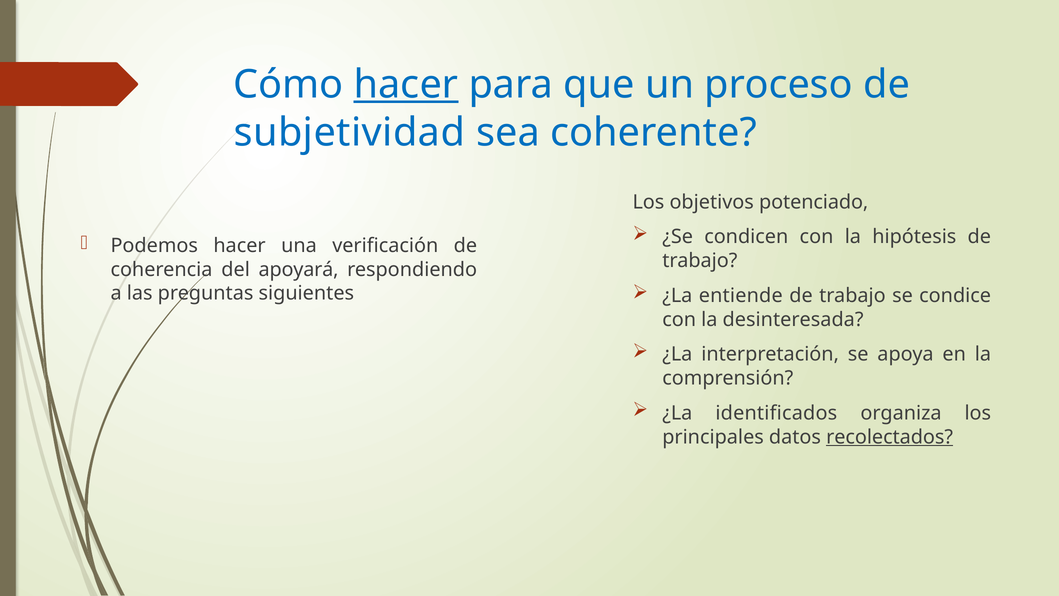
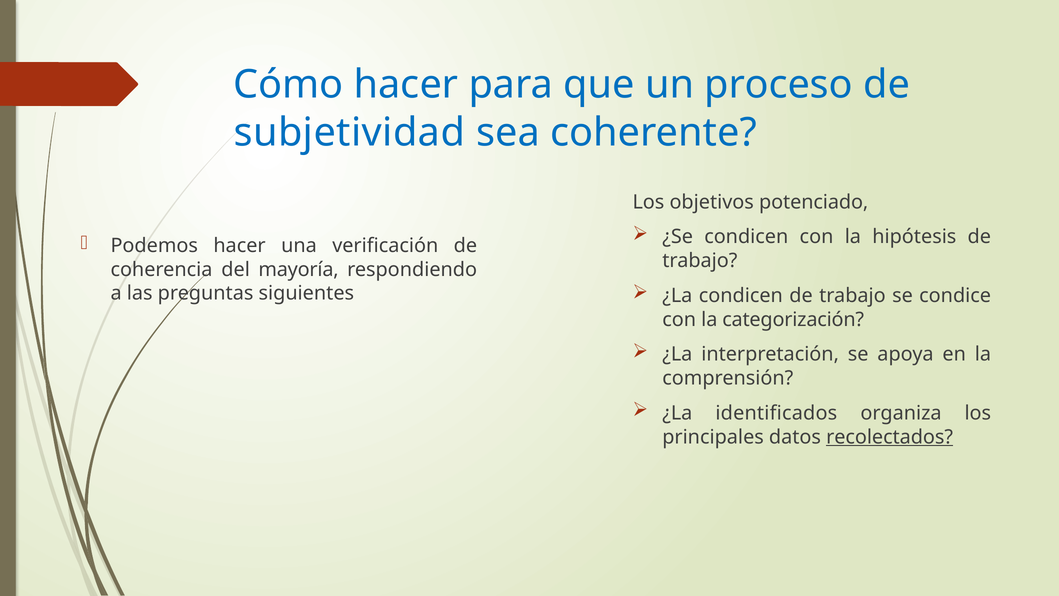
hacer underline: present -> none (406, 85)
apoyará: apoyará -> mayoría (299, 269)
¿La entiende: entiende -> condicen (741, 296)
desinteresada: desinteresada -> categorización (793, 319)
